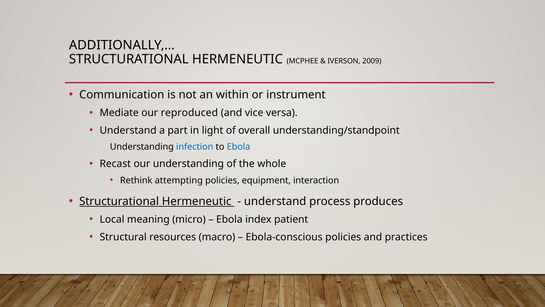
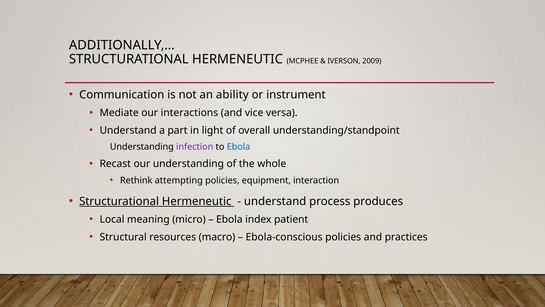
within: within -> ability (232, 95)
reproduced: reproduced -> interactions (189, 113)
infection colour: blue -> purple (195, 147)
